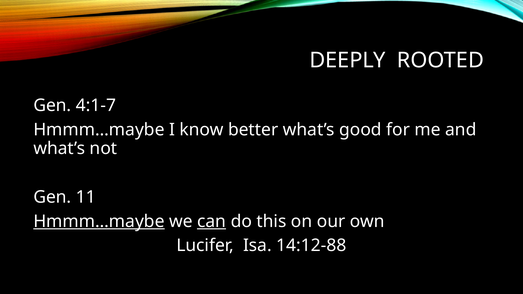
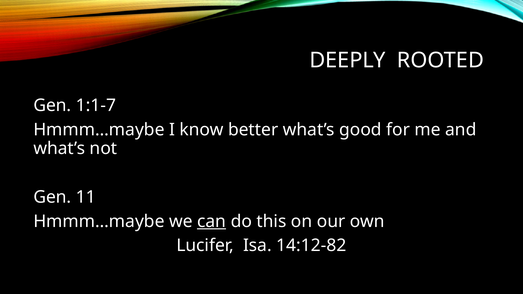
4:1-7: 4:1-7 -> 1:1-7 (96, 105)
Hmmm…maybe underline: present -> none (99, 221)
14:12-88: 14:12-88 -> 14:12-82 (311, 246)
